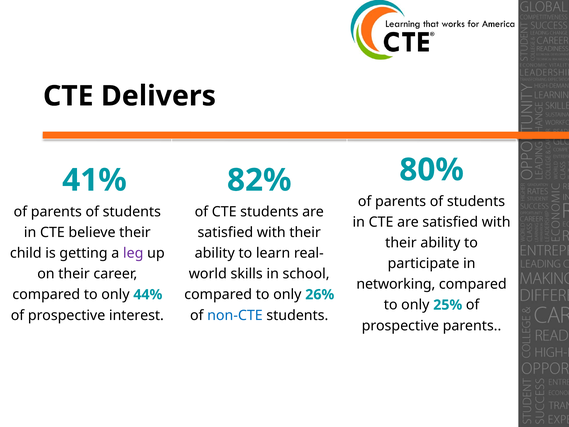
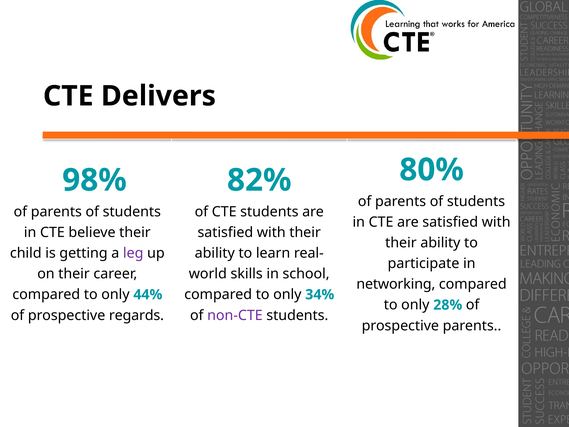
41%: 41% -> 98% (94, 180)
26%: 26% -> 34% (320, 294)
25%: 25% -> 28% (448, 305)
interest: interest -> regards (136, 315)
non-CTE colour: blue -> purple (235, 315)
